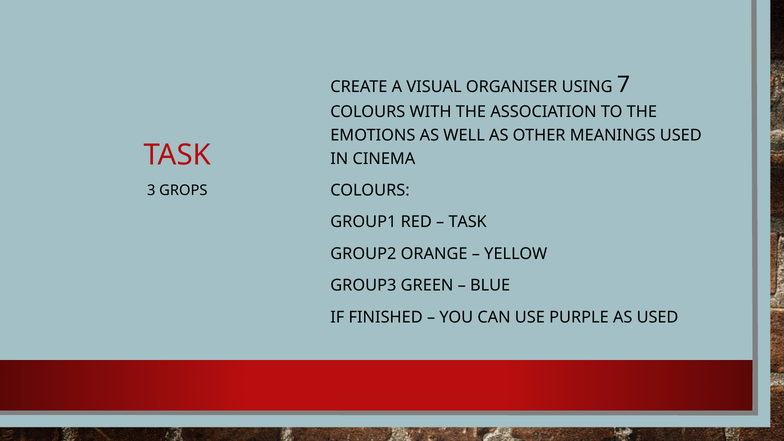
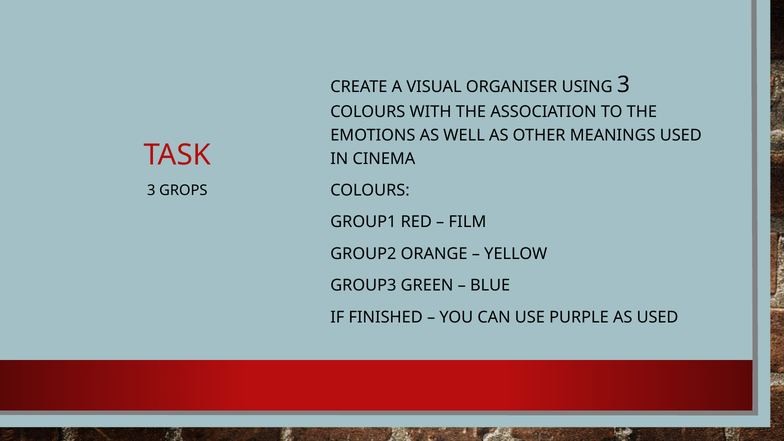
USING 7: 7 -> 3 (623, 85)
TASK: TASK -> FILM (467, 222)
